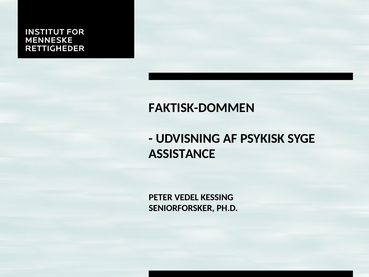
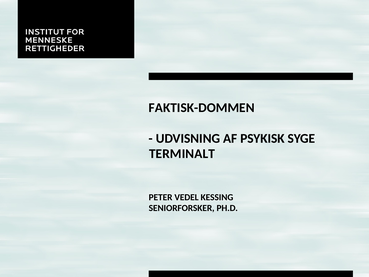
ASSISTANCE: ASSISTANCE -> TERMINALT (182, 154)
